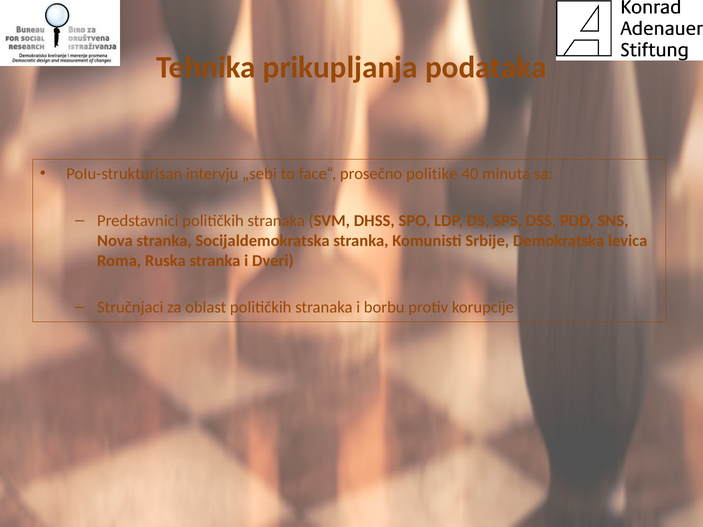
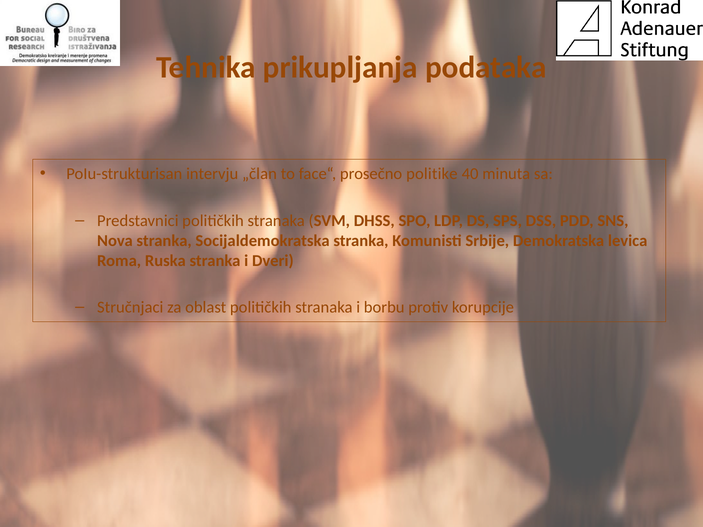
„sebi: „sebi -> „član (259, 174)
